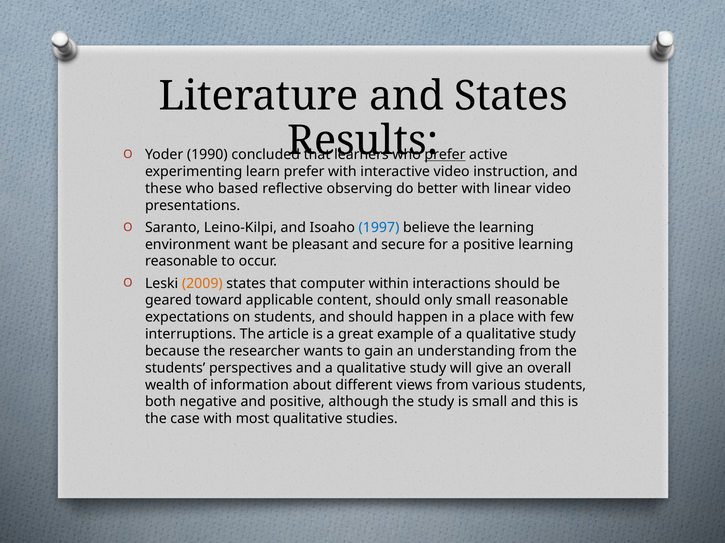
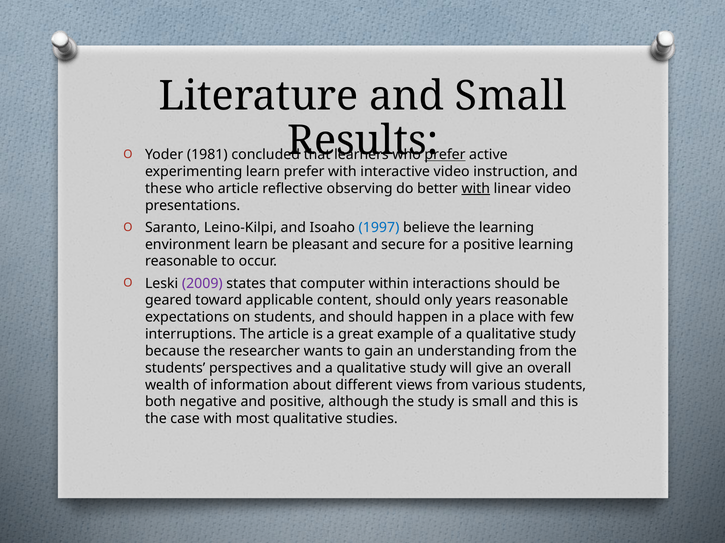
and States: States -> Small (511, 96)
1990: 1990 -> 1981 (207, 155)
who based: based -> article (238, 189)
with underline: none -> present (476, 189)
environment want: want -> learn (251, 245)
2009 colour: orange -> purple (202, 284)
only small: small -> years (473, 301)
